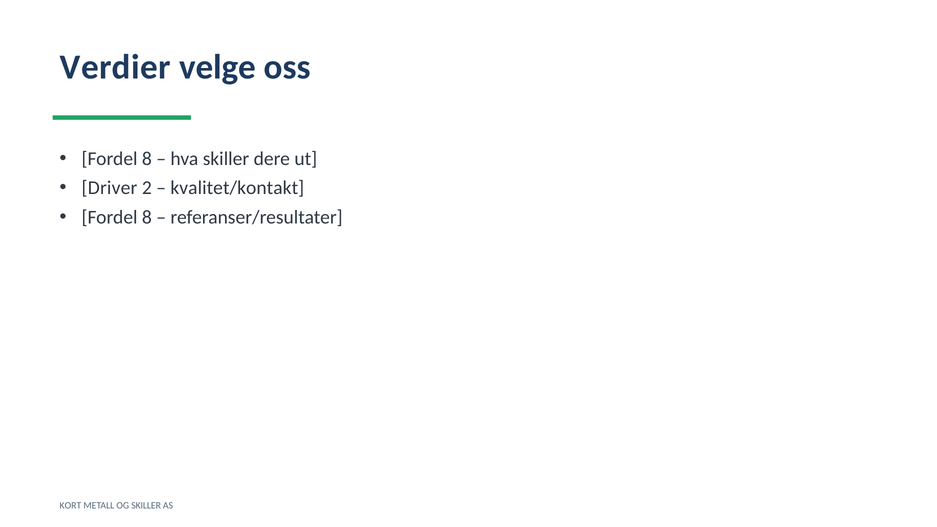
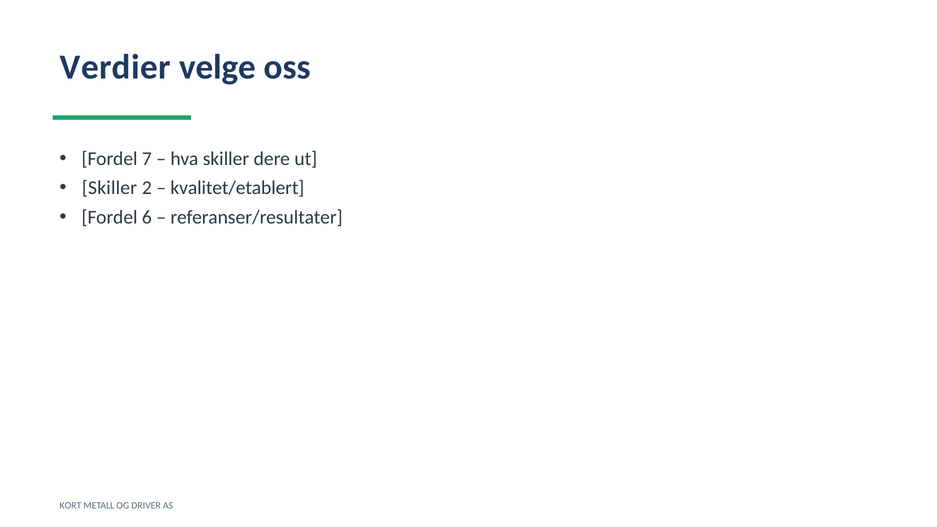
8: 8 -> 7 (147, 159)
Driver: Driver -> Skiller (109, 188)
kvalitet/kontakt: kvalitet/kontakt -> kvalitet/etablert (237, 188)
8: 8 -> 6 (147, 217)
OG SKILLER: SKILLER -> DRIVER (146, 506)
